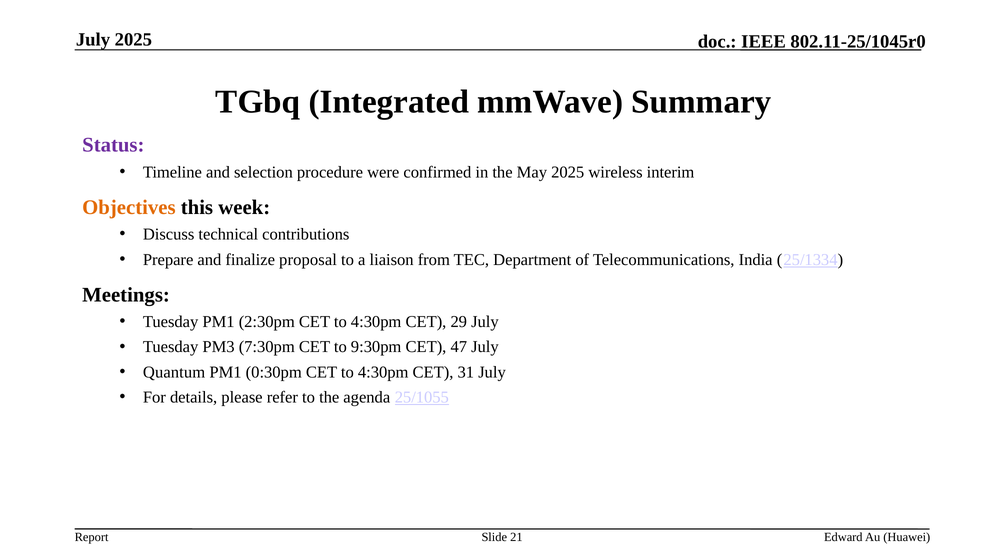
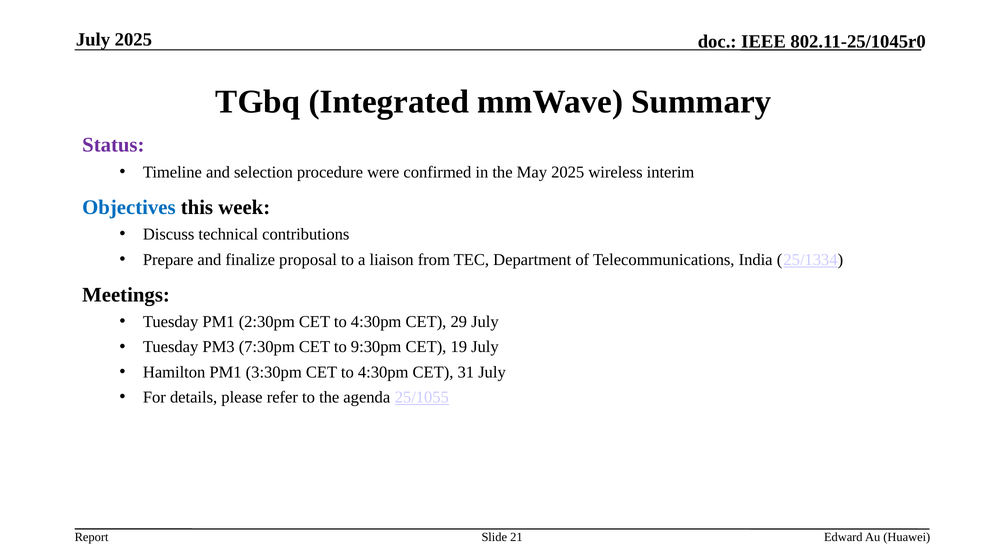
Objectives colour: orange -> blue (129, 207)
47: 47 -> 19 (459, 347)
Quantum: Quantum -> Hamilton (174, 372)
0:30pm: 0:30pm -> 3:30pm (274, 372)
